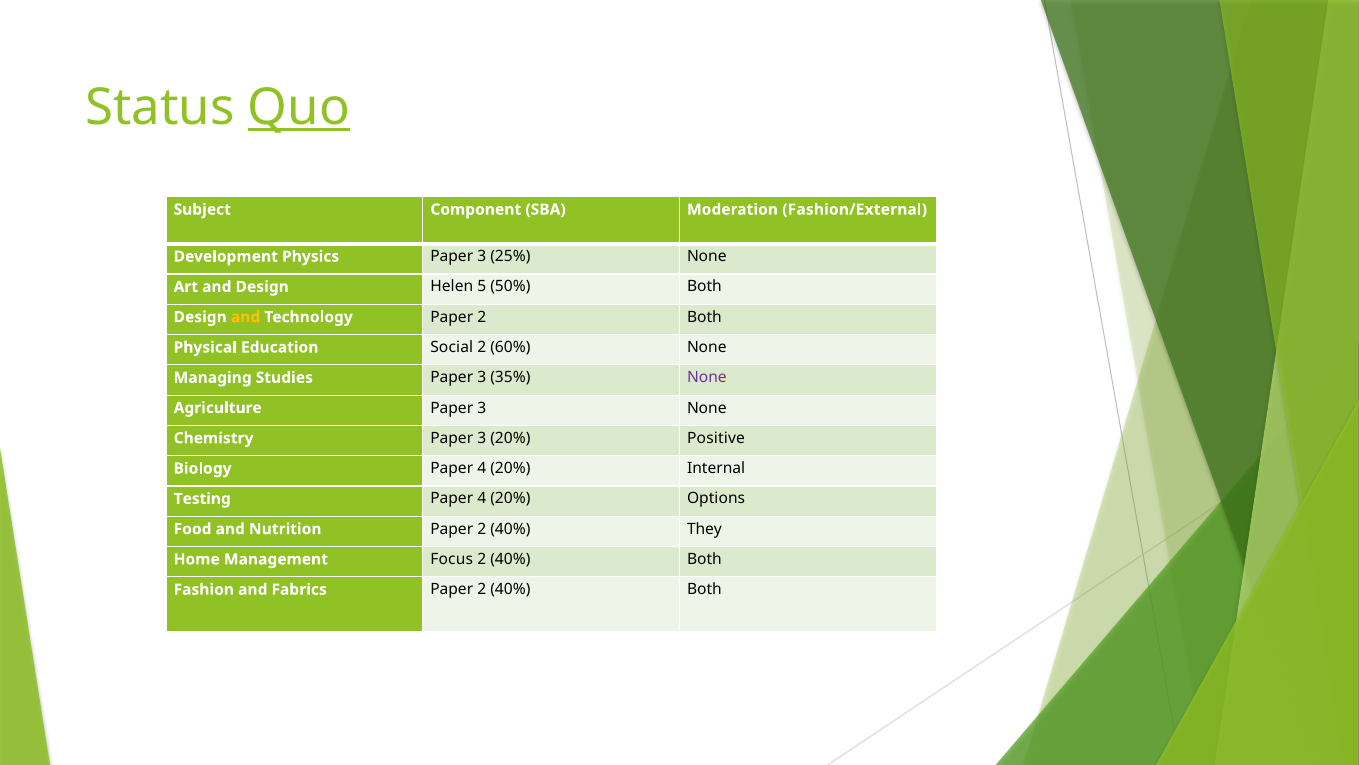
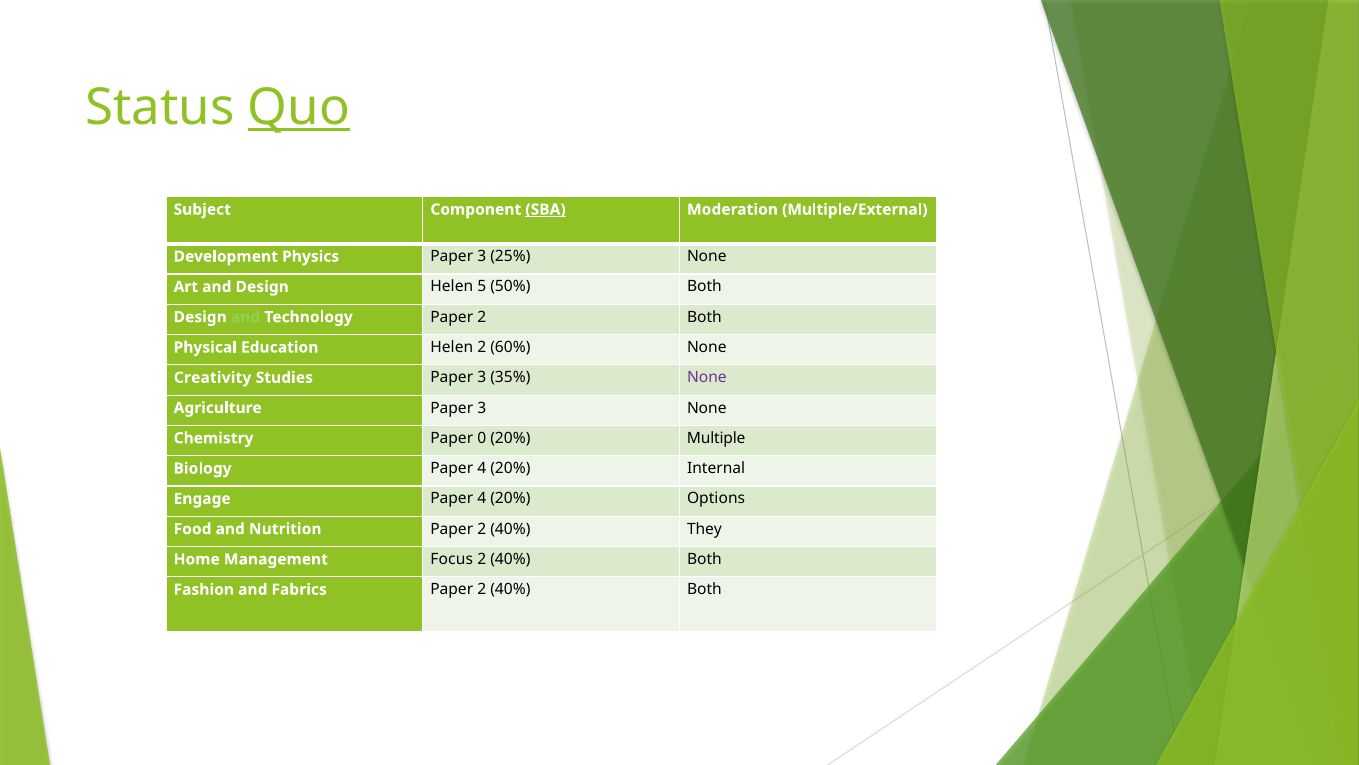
SBA underline: none -> present (546, 209)
Fashion/External: Fashion/External -> Multiple/External (855, 209)
and colour: yellow -> light green (245, 317)
Education Social: Social -> Helen (452, 347)
Managing: Managing -> Creativity (213, 377)
Chemistry Paper 3: 3 -> 0 (482, 438)
Positive: Positive -> Multiple (716, 438)
Testing: Testing -> Engage (202, 498)
